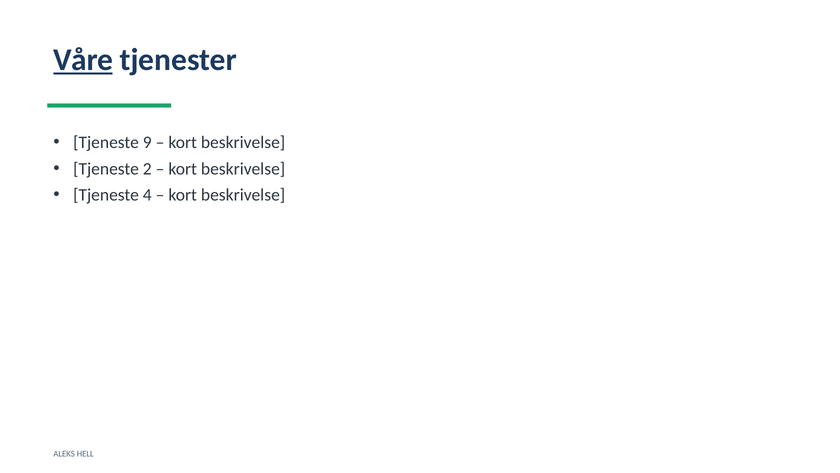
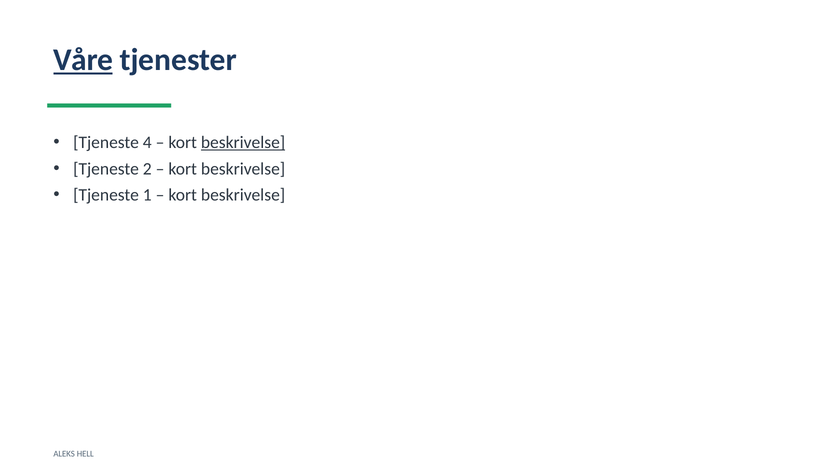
9: 9 -> 4 (147, 142)
beskrivelse underline: none -> present (243, 142)
4: 4 -> 1 (147, 195)
